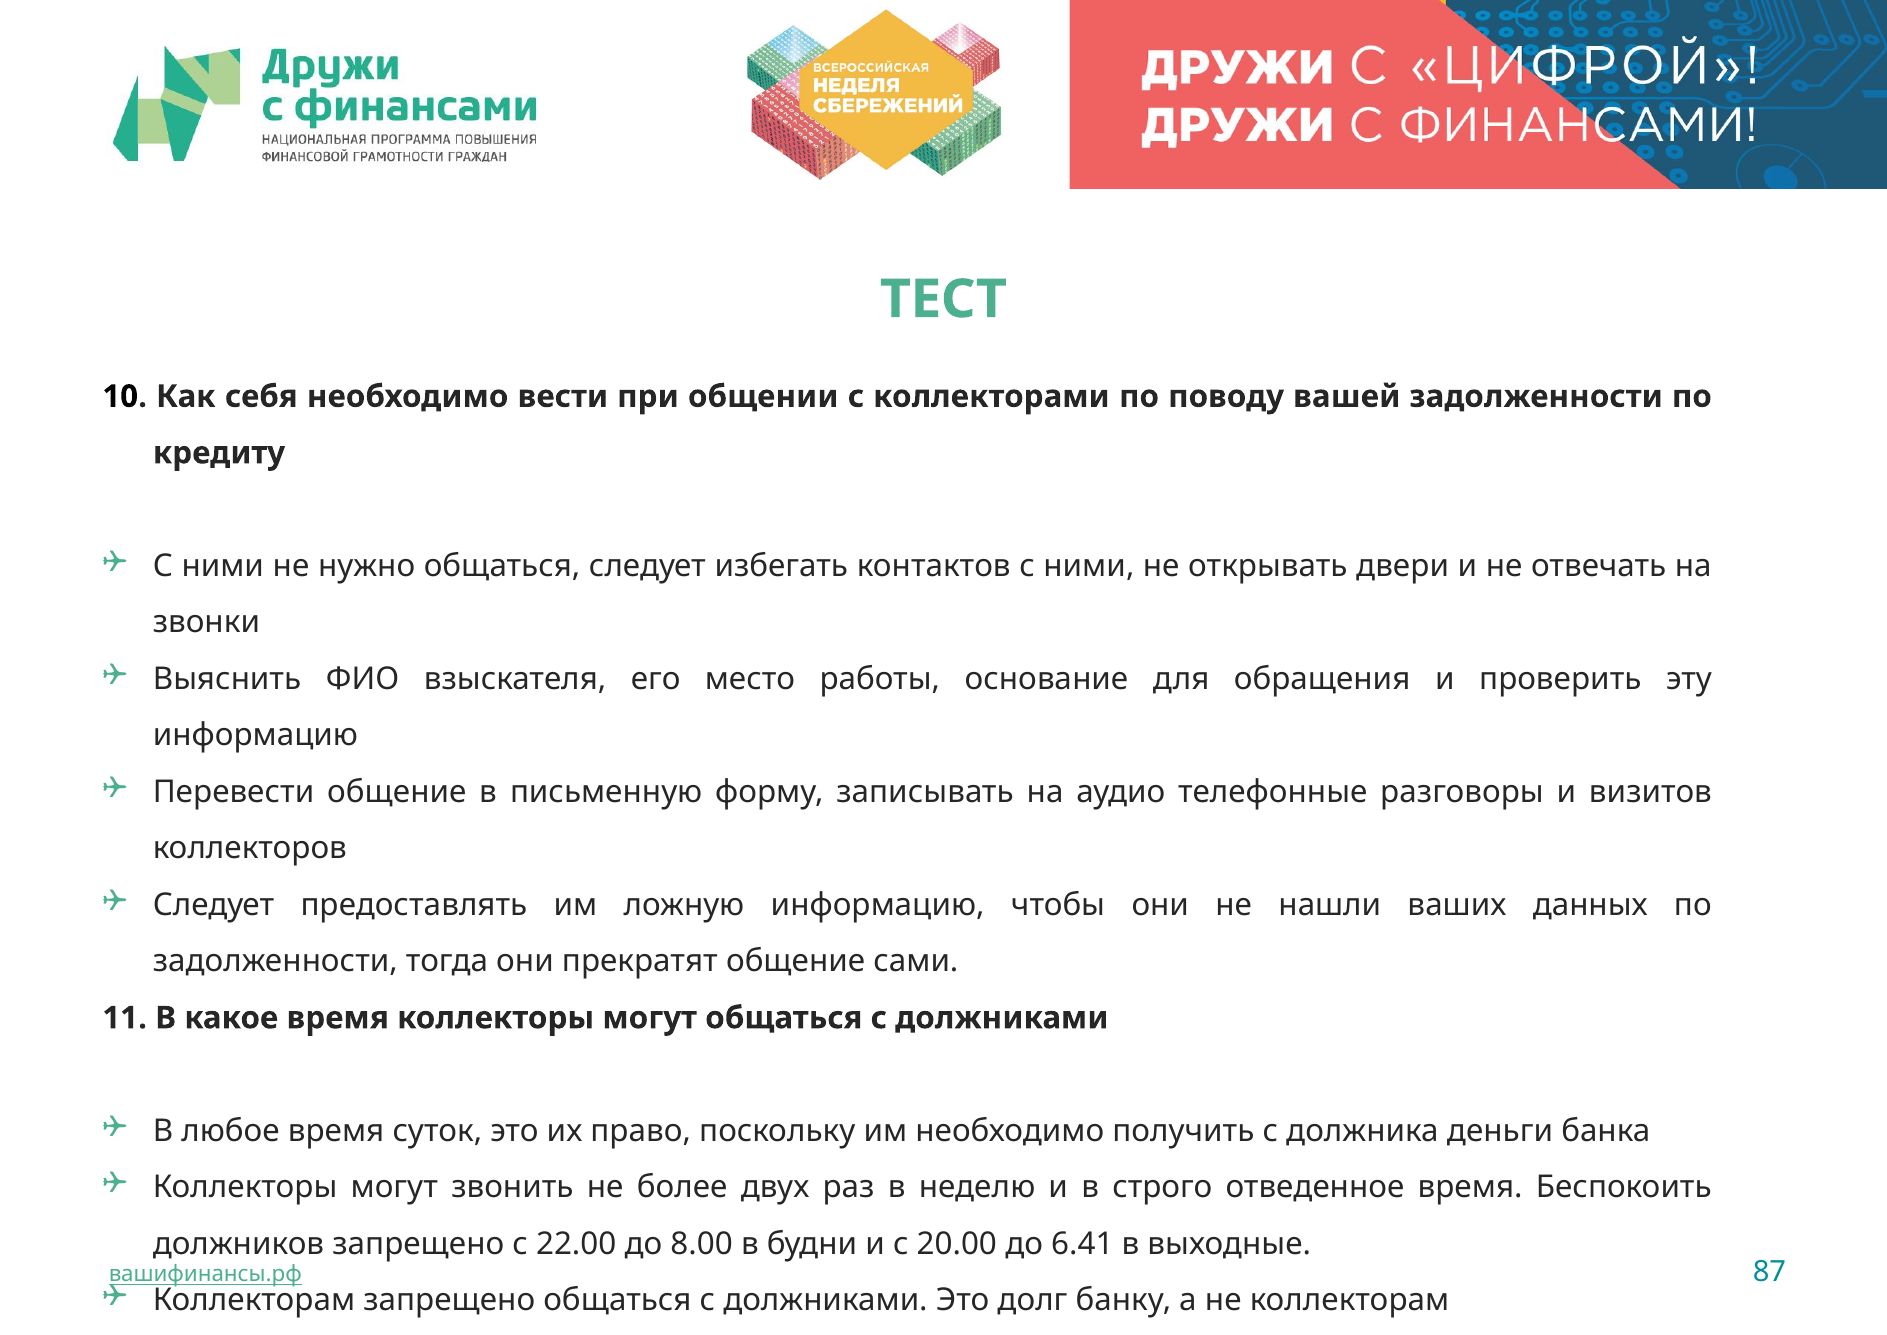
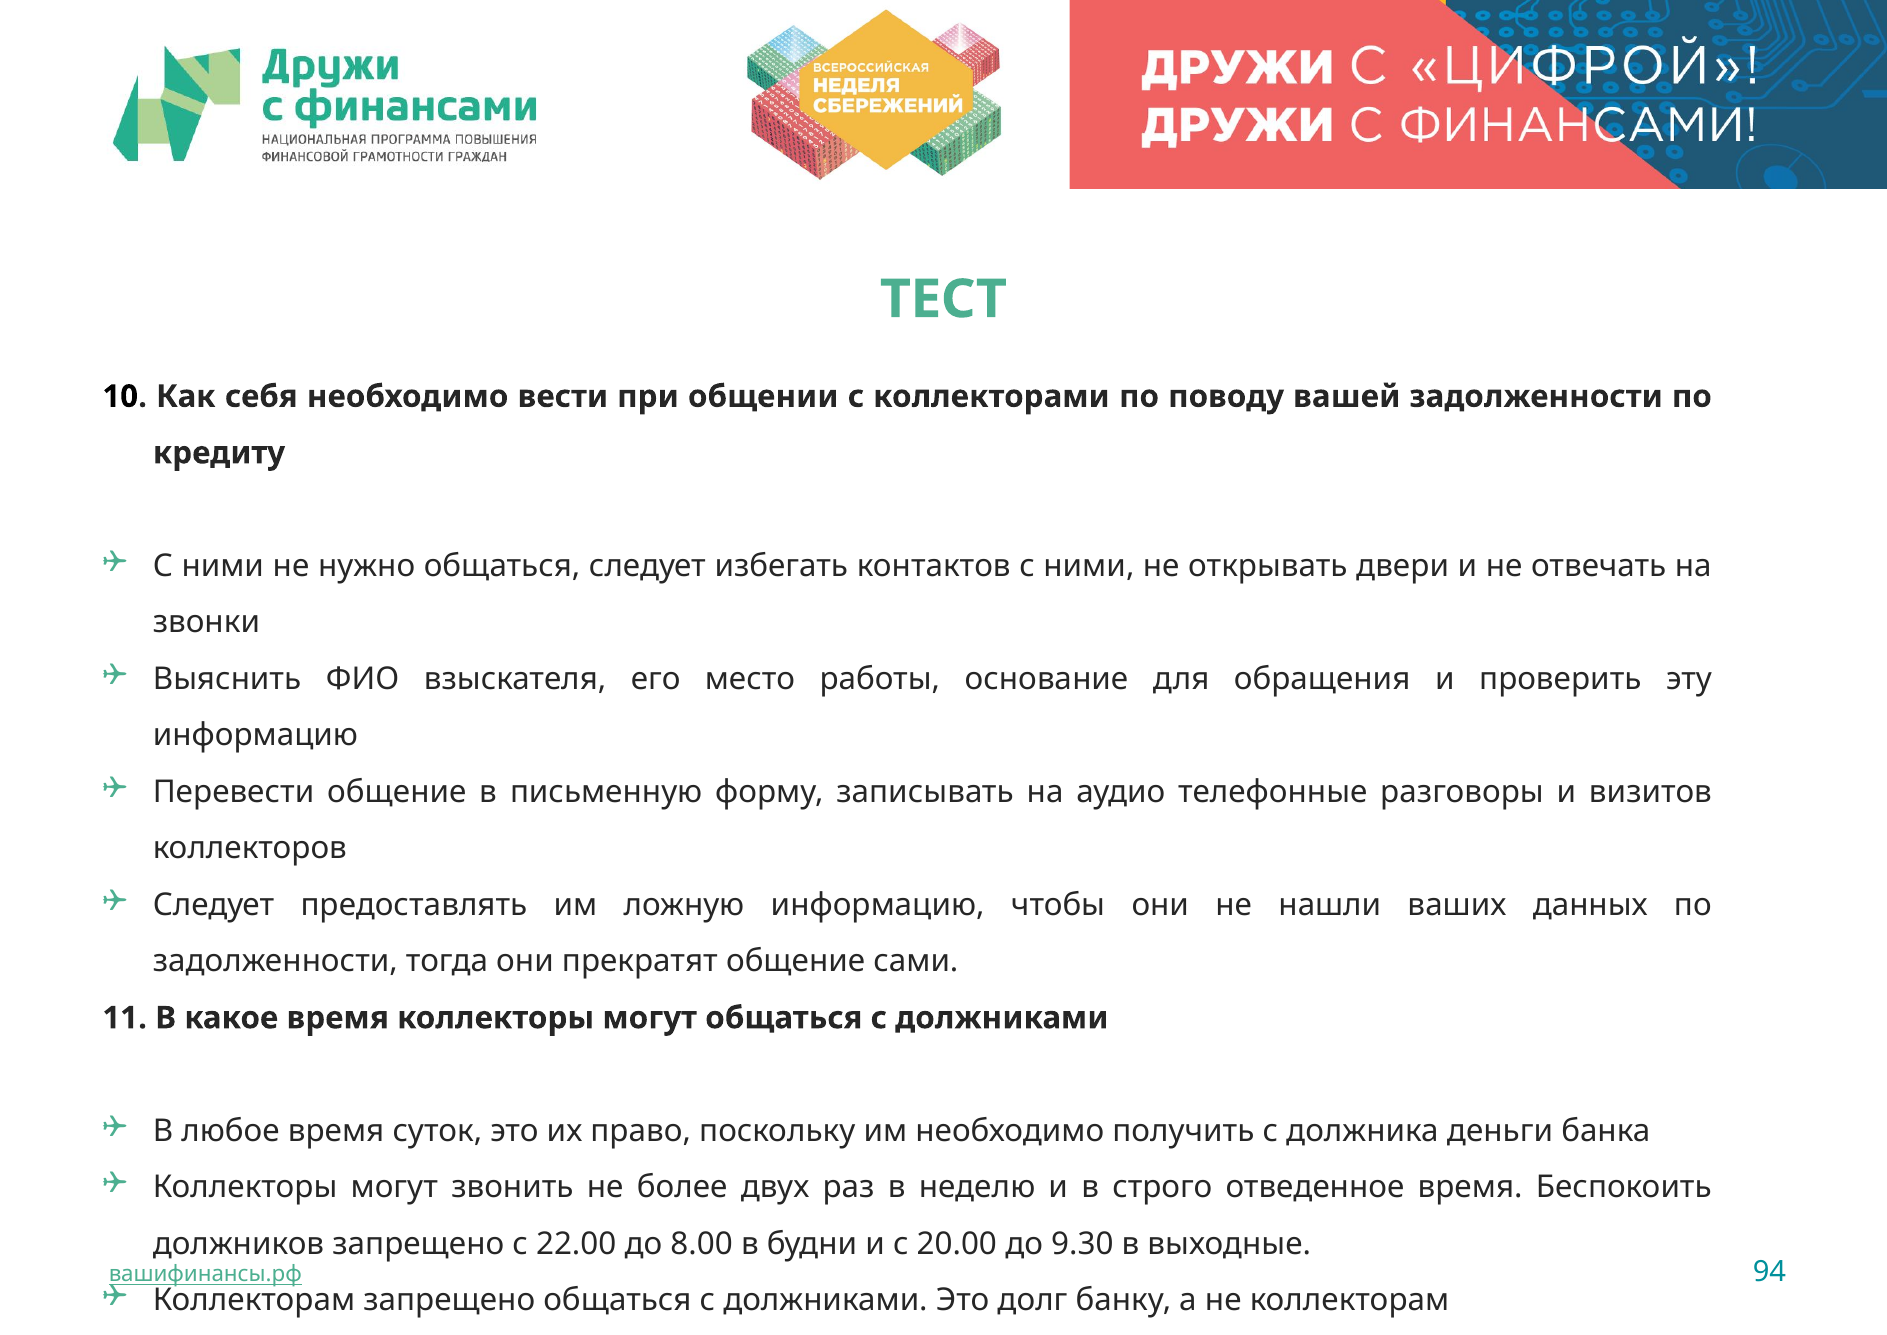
6.41: 6.41 -> 9.30 (1082, 1244)
87: 87 -> 94 (1769, 1272)
